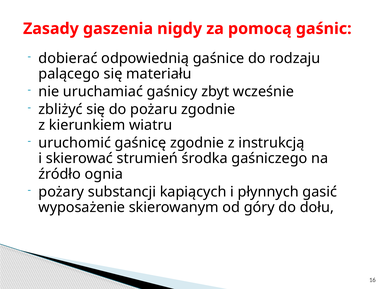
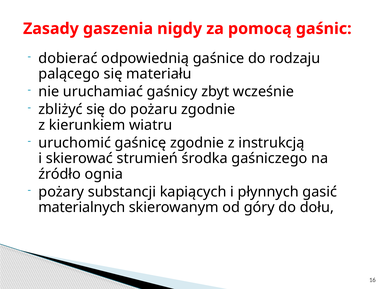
wyposażenie: wyposażenie -> materialnych (82, 207)
